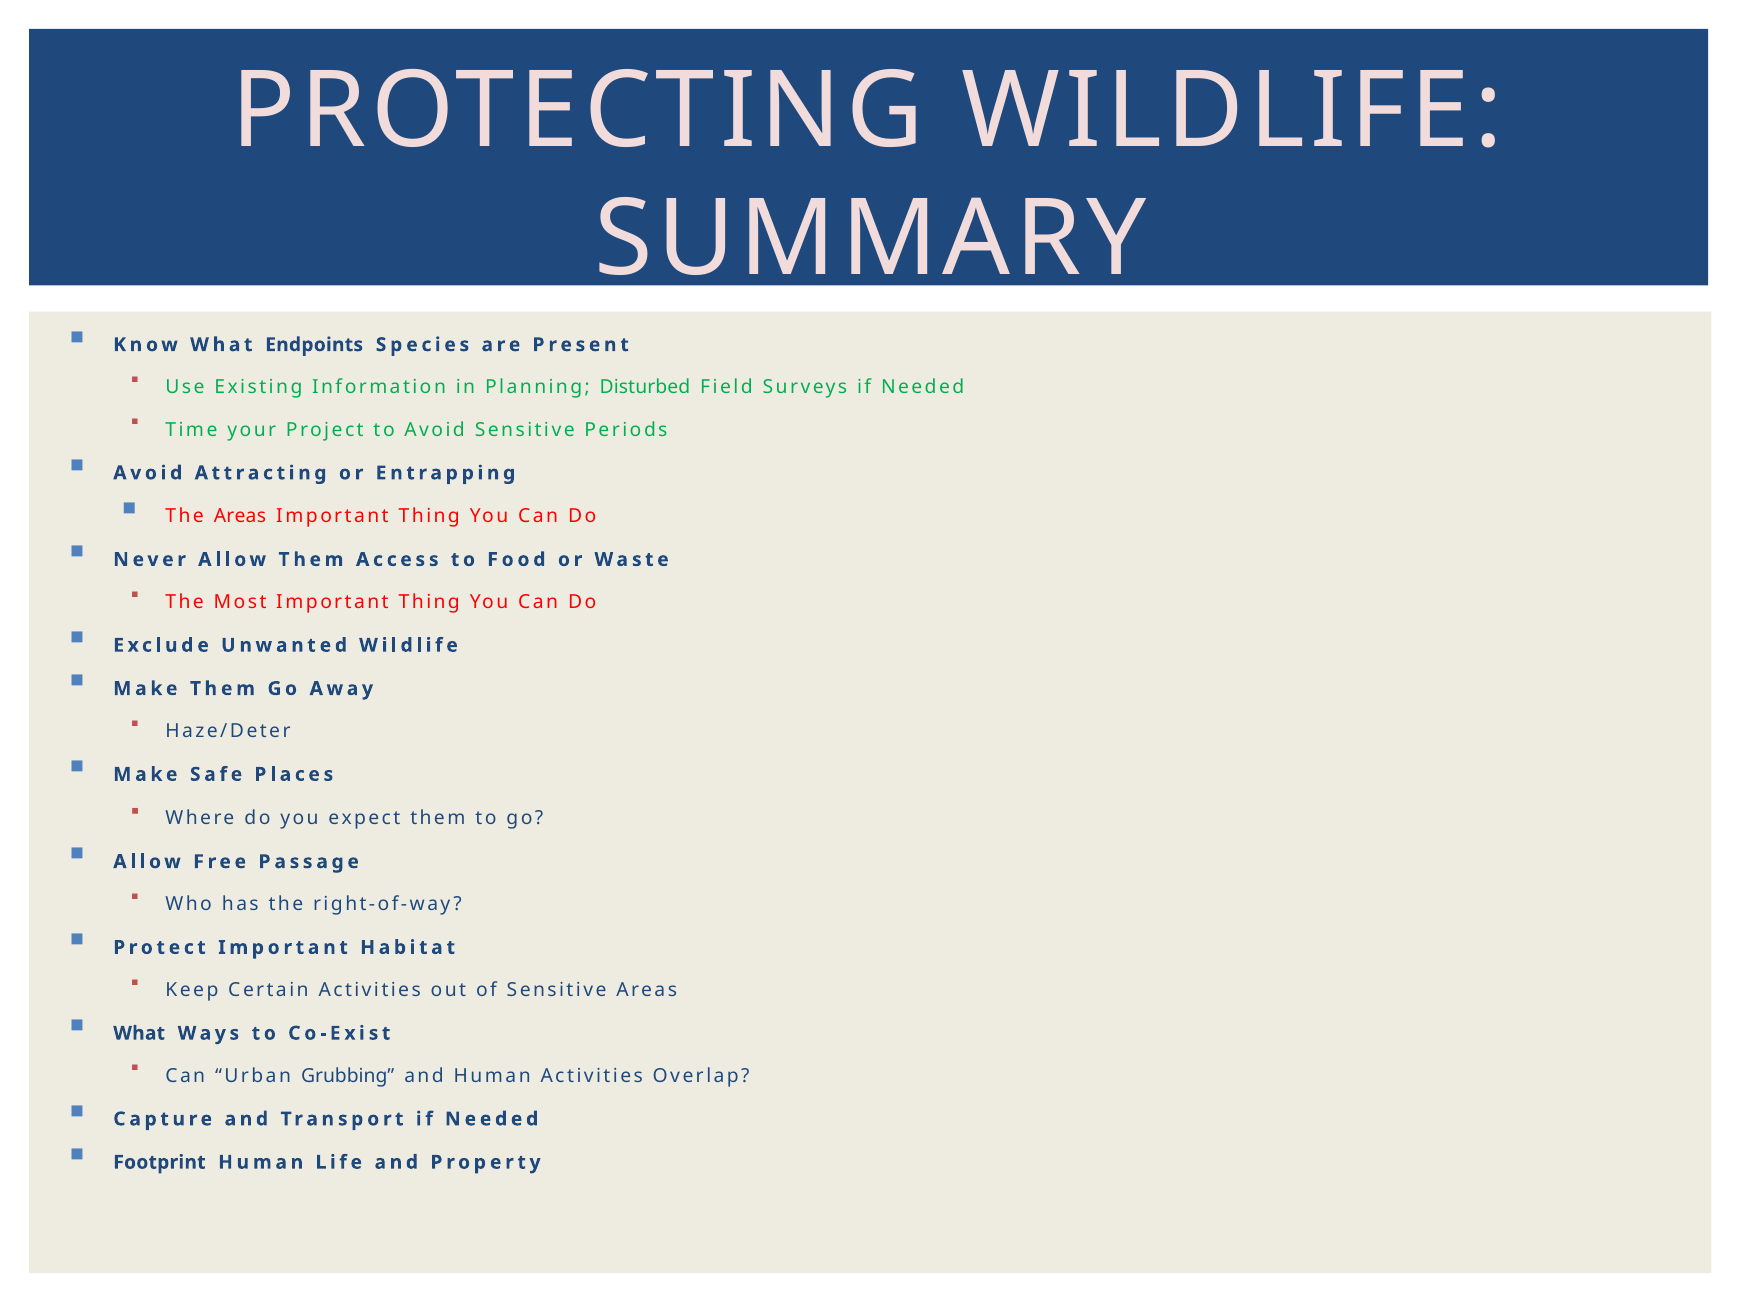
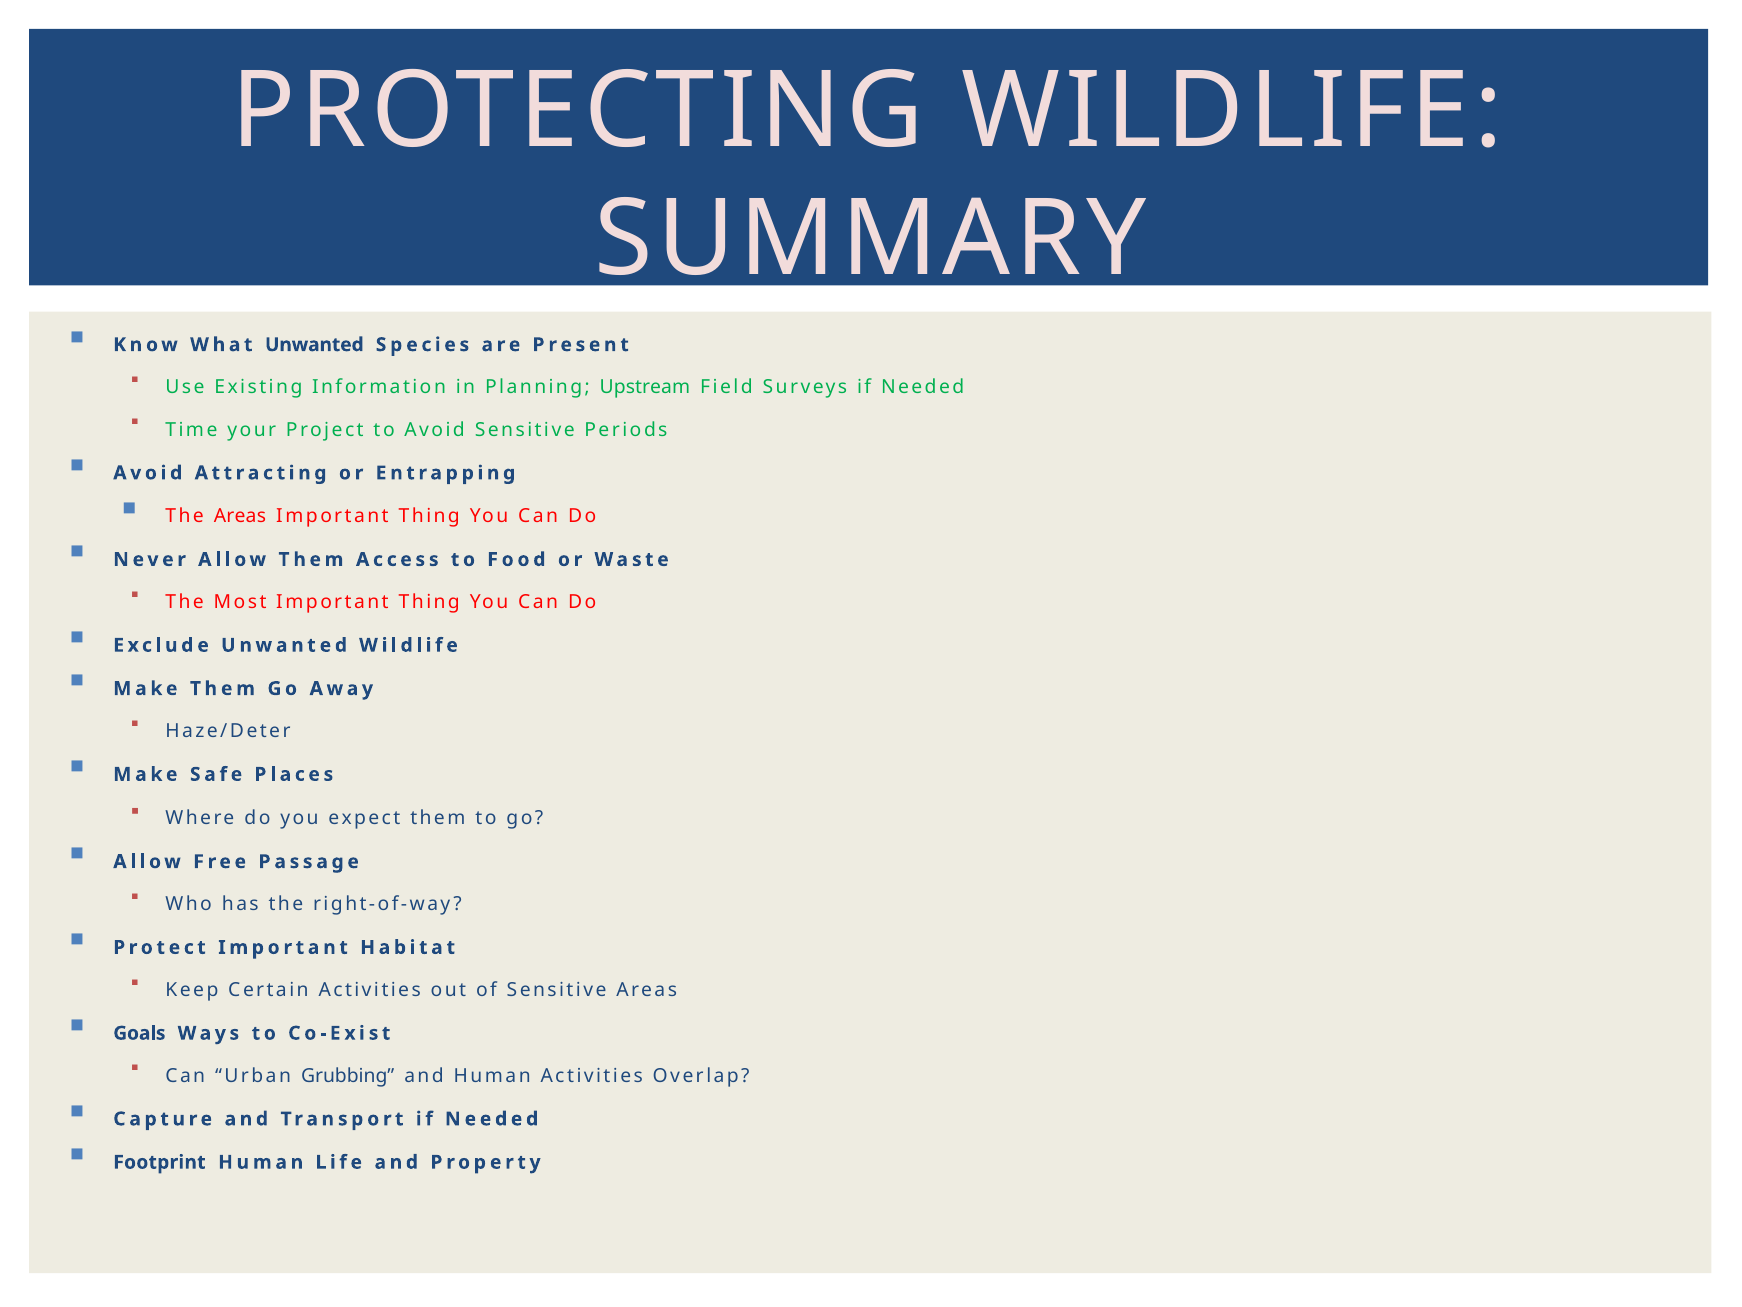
What Endpoints: Endpoints -> Unwanted (314, 345)
Disturbed: Disturbed -> Upstream (645, 387)
What: What -> Goals (139, 1033)
